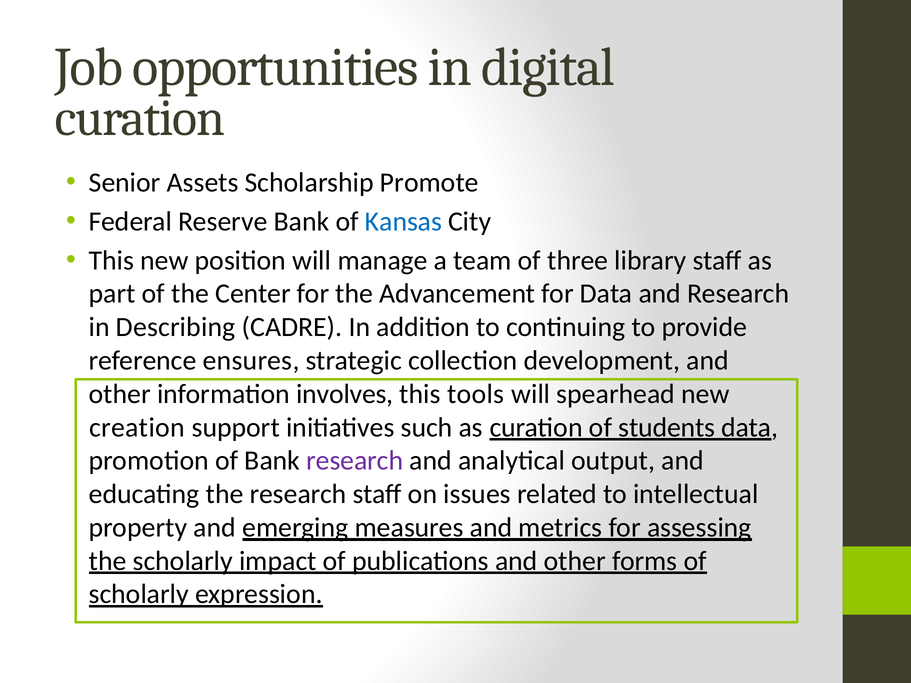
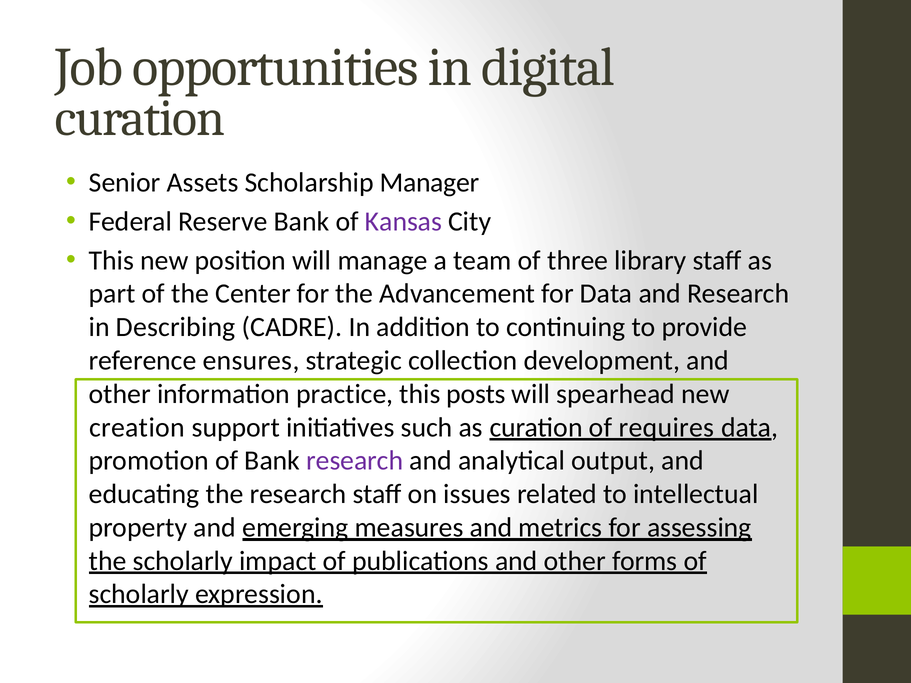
Promote: Promote -> Manager (430, 183)
Kansas colour: blue -> purple (403, 222)
involves: involves -> practice (345, 394)
tools: tools -> posts (476, 394)
students: students -> requires (666, 427)
